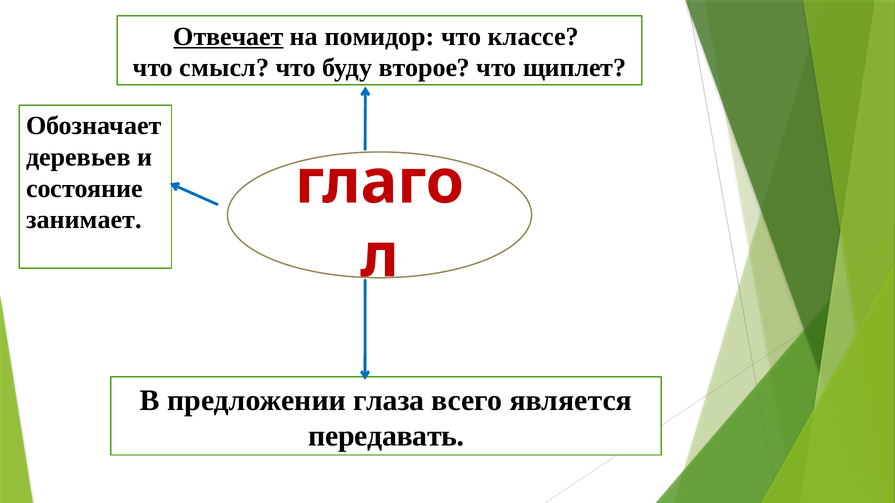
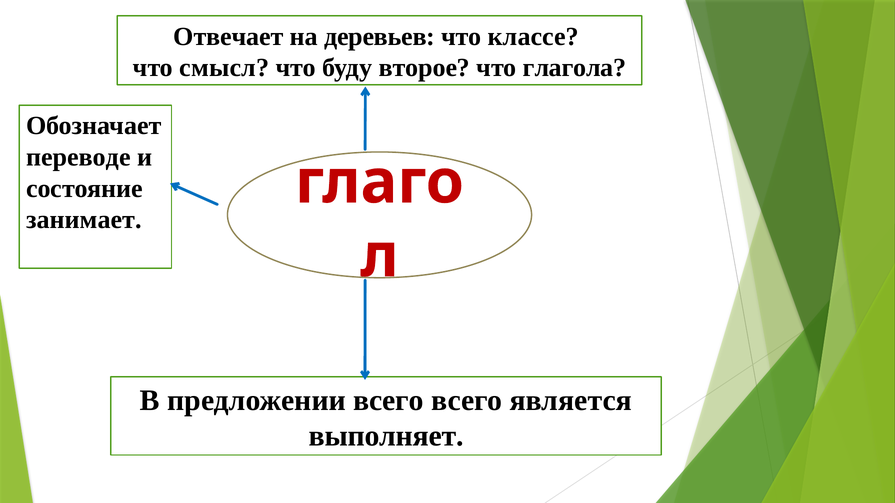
Отвечает underline: present -> none (228, 36)
помидор: помидор -> деревьев (380, 36)
щиплет: щиплет -> глагола (575, 68)
деревьев: деревьев -> переводе (78, 157)
предложении глаза: глаза -> всего (389, 401)
передавать: передавать -> выполняет (386, 436)
